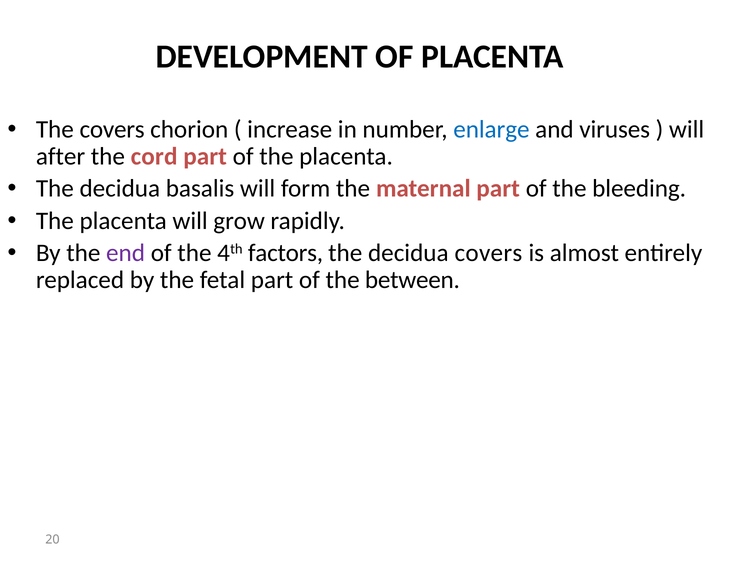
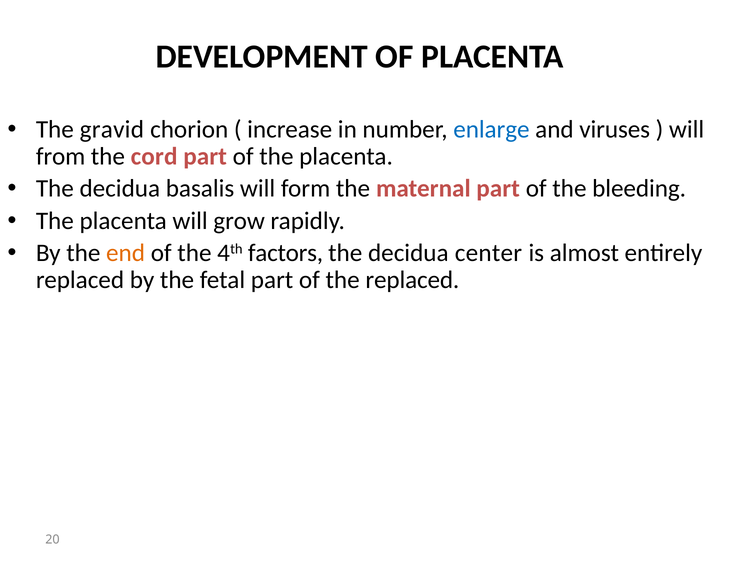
The covers: covers -> gravid (112, 129)
after: after -> from (61, 156)
end colour: purple -> orange (126, 253)
decidua covers: covers -> center (488, 253)
the between: between -> replaced (412, 280)
